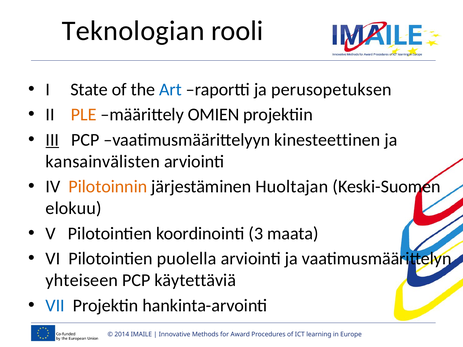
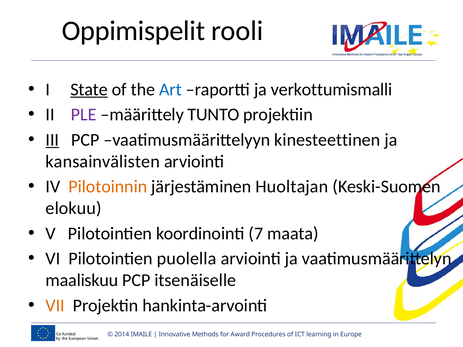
Teknologian: Teknologian -> Oppimispelit (133, 31)
State underline: none -> present (89, 90)
perusopetuksen: perusopetuksen -> verkottumismalli (332, 90)
PLE colour: orange -> purple (84, 115)
OMIEN: OMIEN -> TUNTO (214, 115)
3: 3 -> 7 (256, 234)
yhteiseen: yhteiseen -> maaliskuu (82, 281)
käytettäviä: käytettäviä -> itsenäiselle (195, 281)
VII colour: blue -> orange (55, 306)
